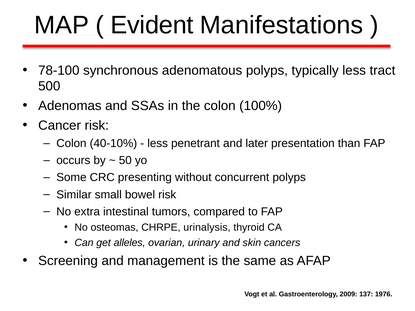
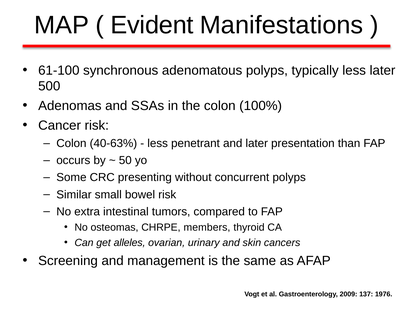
78-100: 78-100 -> 61-100 (59, 70)
less tract: tract -> later (382, 70)
40-10%: 40-10% -> 40-63% (113, 144)
urinalysis: urinalysis -> members (207, 228)
